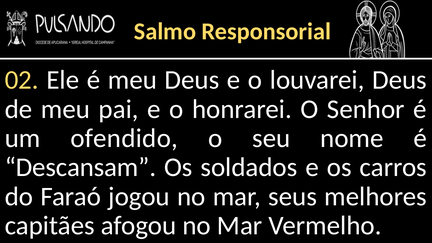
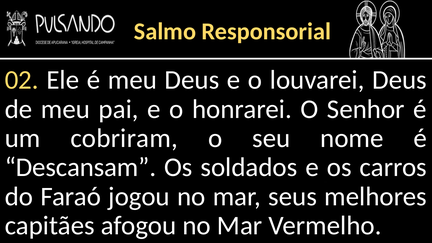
ofendido: ofendido -> cobriram (124, 138)
